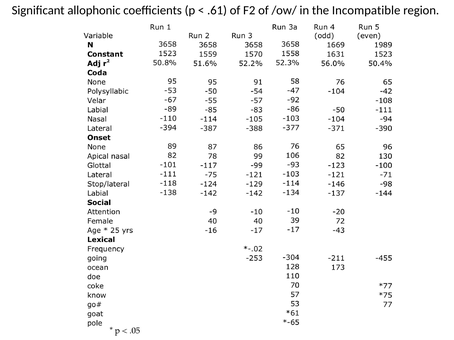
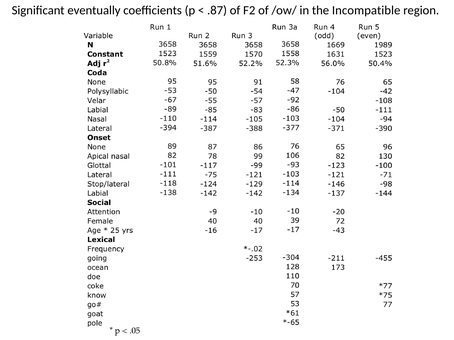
allophonic: allophonic -> eventually (94, 10)
.61: .61 -> .87 (217, 10)
